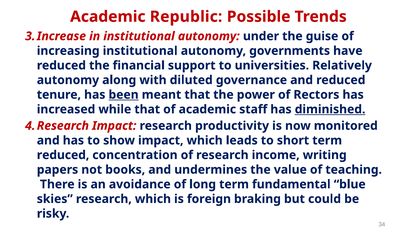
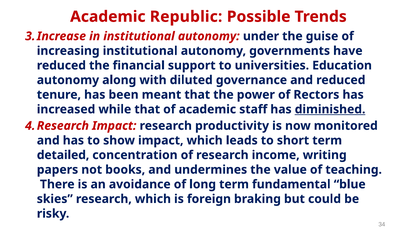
Relatively: Relatively -> Education (342, 65)
been underline: present -> none (124, 95)
reduced: reduced -> detailed (63, 155)
